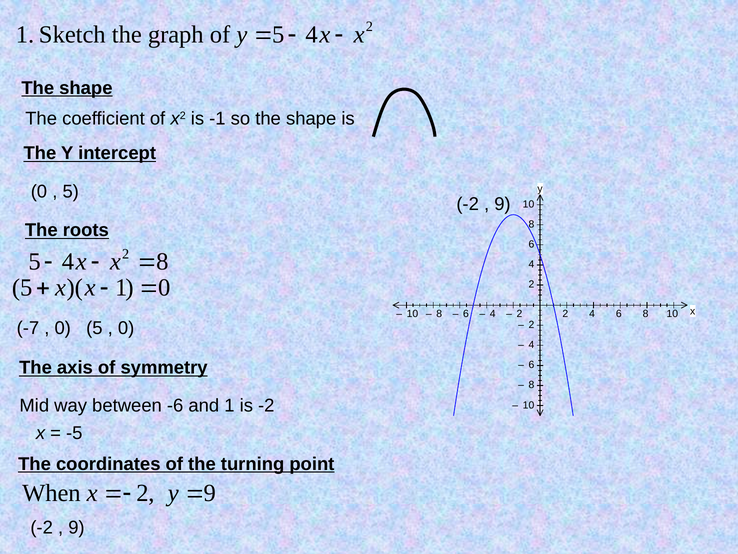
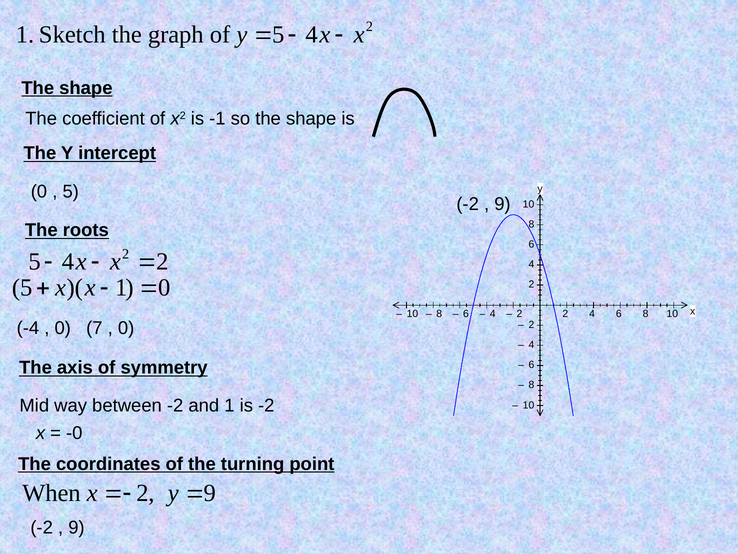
8: 8 -> 2 (162, 262)
-7: -7 -> -4 (28, 328)
0 5: 5 -> 7 (94, 328)
between -6: -6 -> -2 (175, 405)
-5: -5 -> -0 (74, 433)
